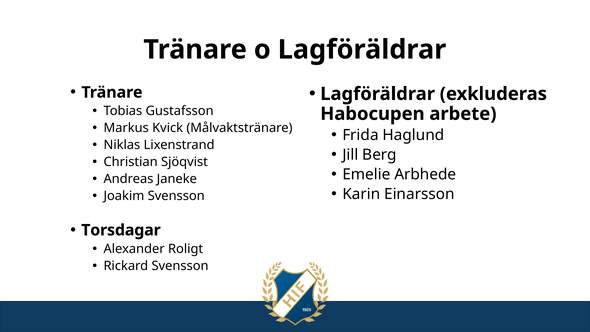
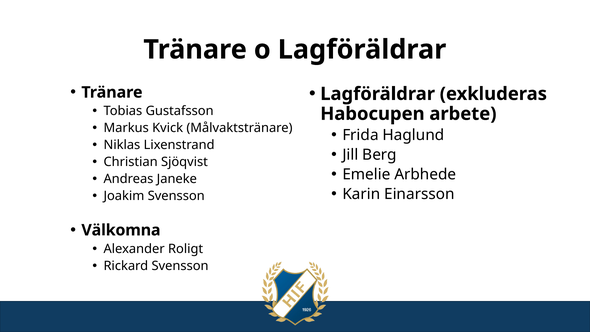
Torsdagar: Torsdagar -> Välkomna (121, 230)
